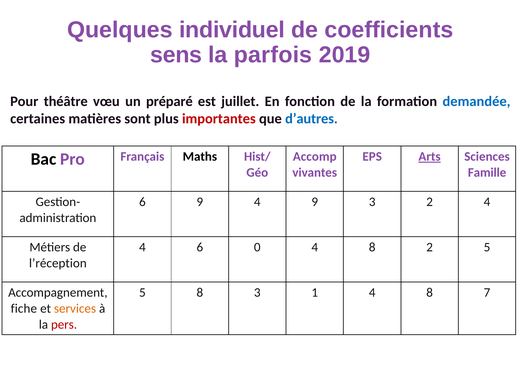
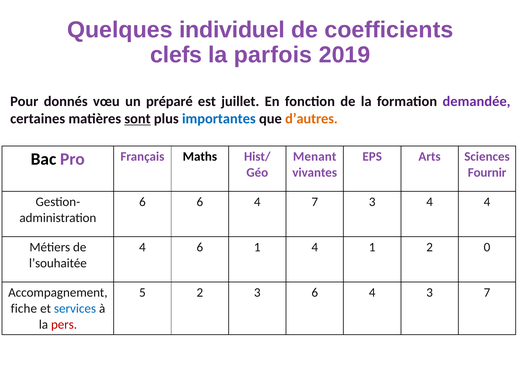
sens: sens -> clefs (176, 55)
théâtre: théâtre -> donnés (66, 102)
demandée colour: blue -> purple (476, 102)
sont underline: none -> present (137, 119)
importantes colour: red -> blue (219, 119)
d’autres colour: blue -> orange (311, 119)
Accomp: Accomp -> Menant (315, 157)
Arts underline: present -> none (430, 157)
Famille: Famille -> Fournir (487, 173)
6 9: 9 -> 6 (200, 202)
4 9: 9 -> 7 (315, 202)
3 2: 2 -> 4 (430, 202)
6 0: 0 -> 1 (257, 248)
8: 8 -> 1 (372, 248)
2 5: 5 -> 0 (487, 248)
l’réception: l’réception -> l’souhaitée (58, 264)
5 8: 8 -> 2 (200, 293)
3 1: 1 -> 6 (315, 293)
8: 8 -> 3 (430, 293)
services colour: orange -> blue (75, 309)
